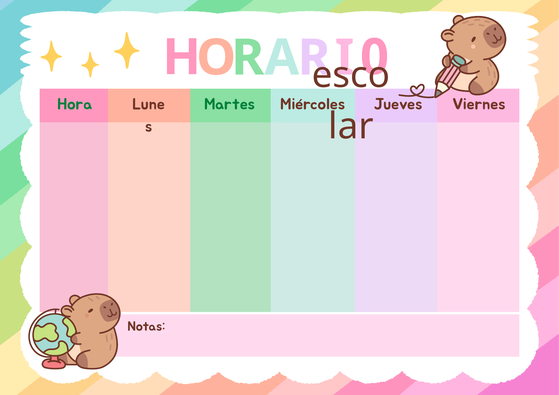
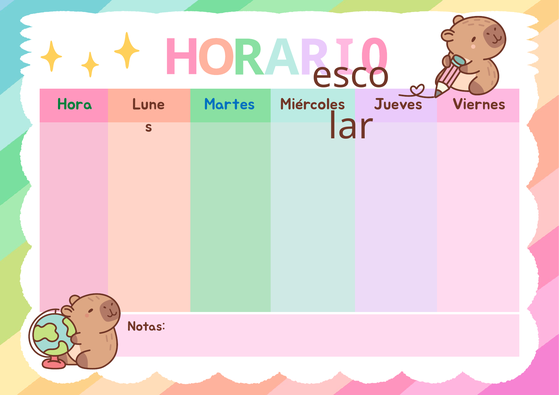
Martes colour: green -> blue (230, 104)
